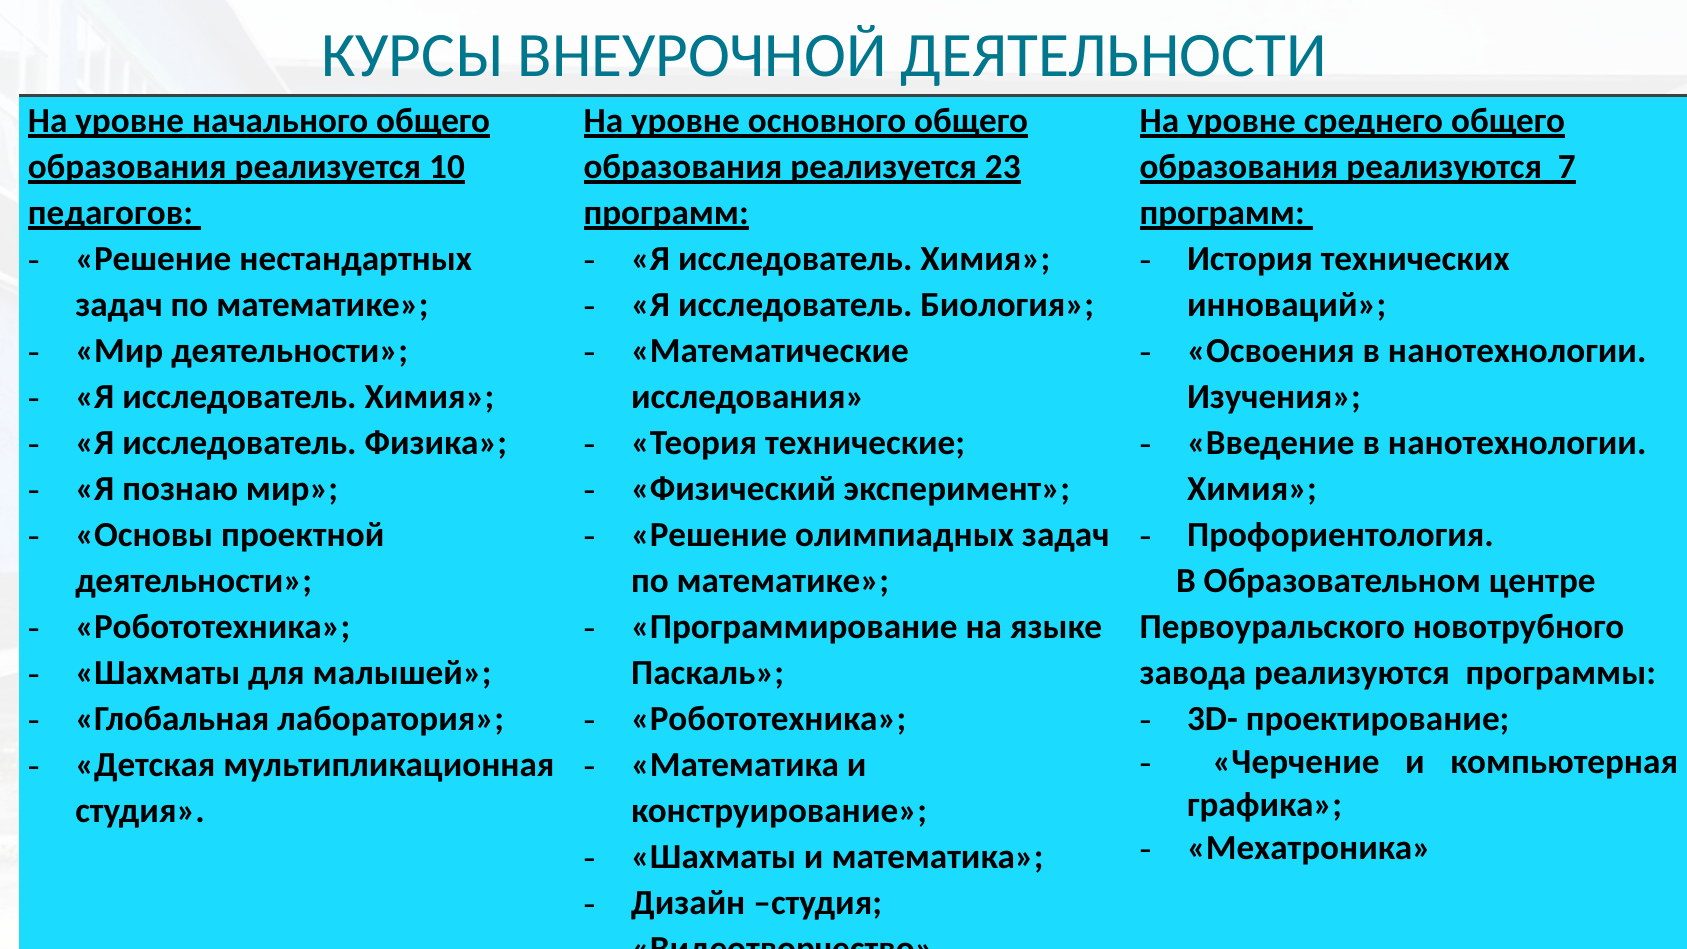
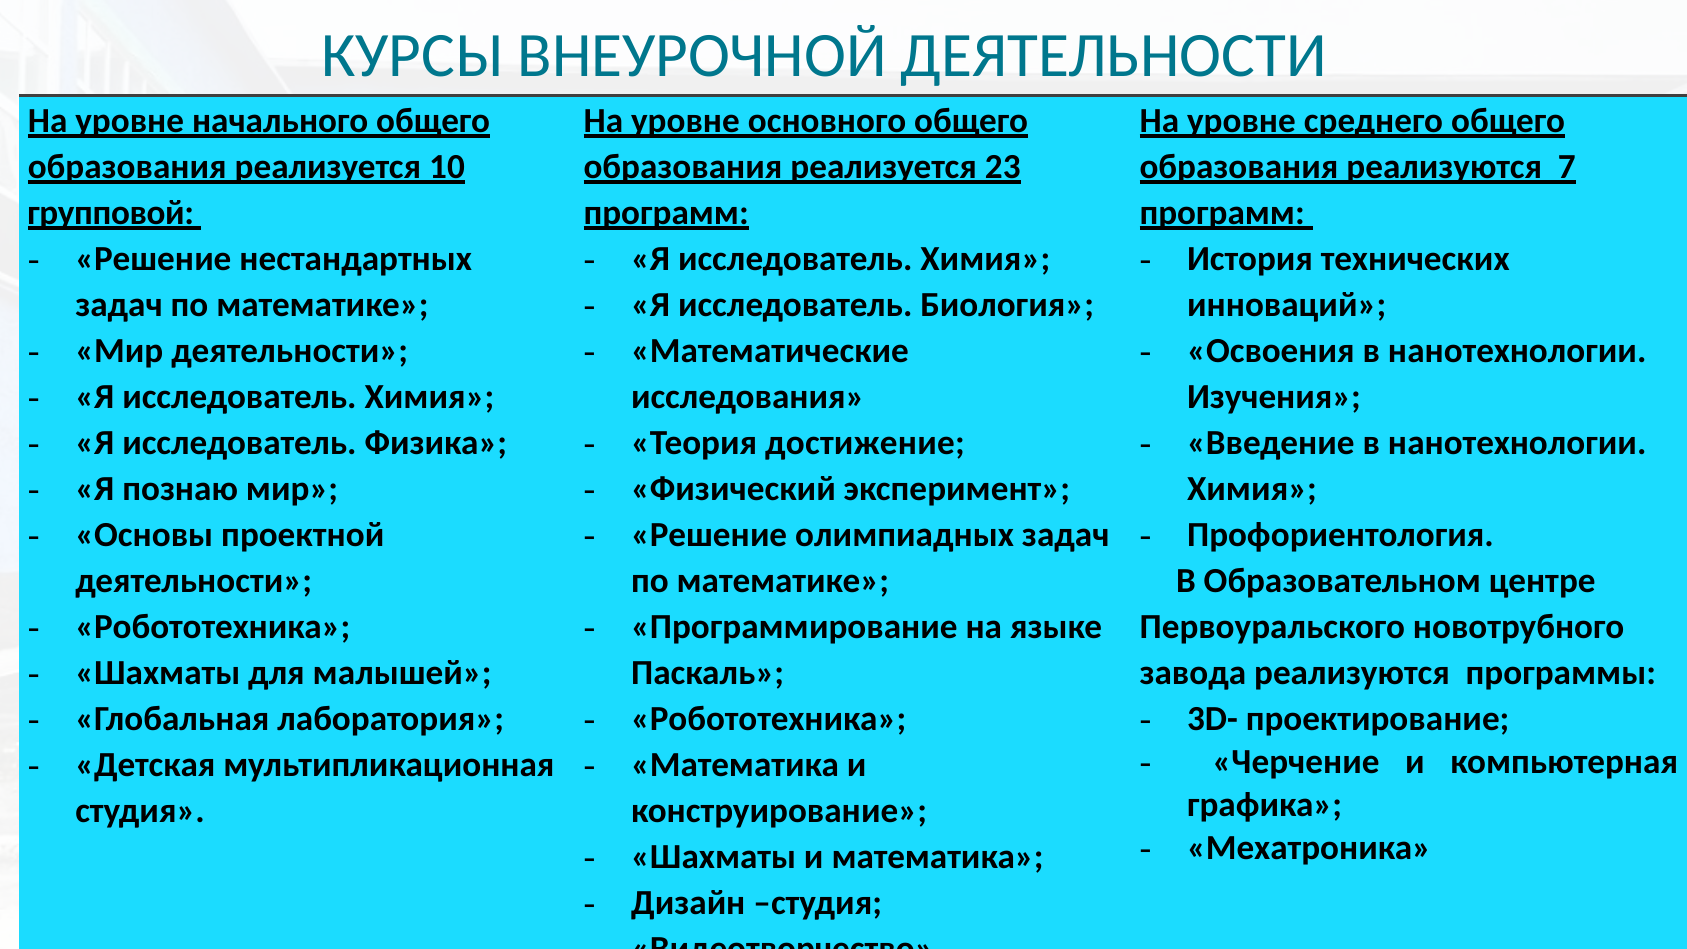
педагогов: педагогов -> групповой (111, 213)
технические: технические -> достижение (865, 443)
